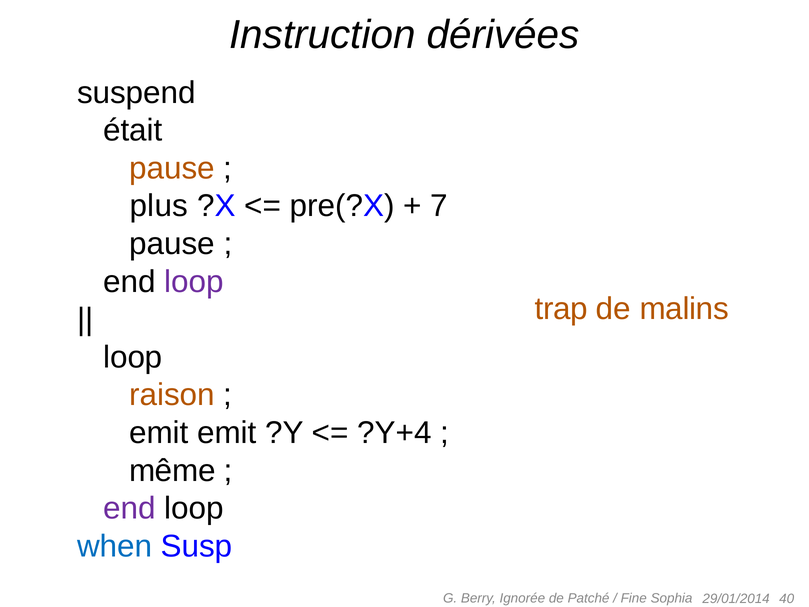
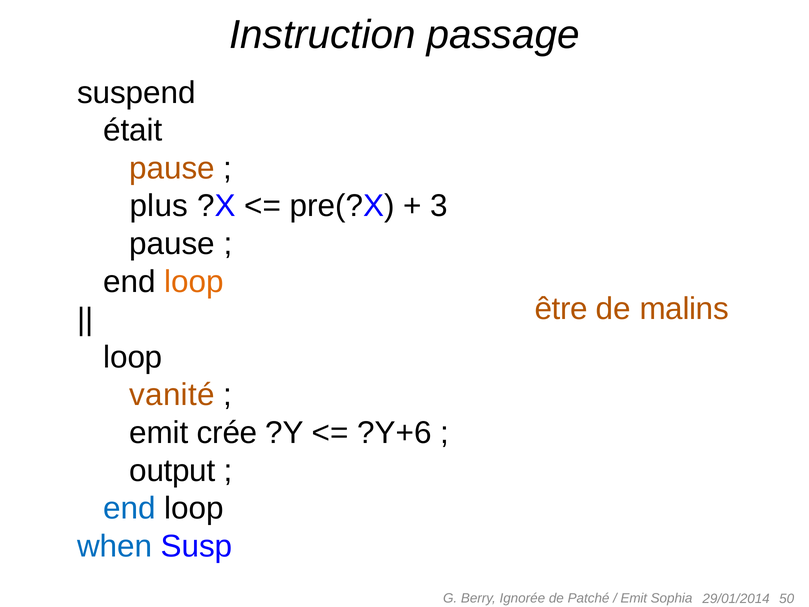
dérivées: dérivées -> passage (503, 35)
7: 7 -> 3 (439, 206)
loop colour: purple -> orange (194, 282)
trap: trap -> être (561, 309)
raison: raison -> vanité (172, 395)
emit emit: emit -> crée (227, 433)
?Y+4: ?Y+4 -> ?Y+6 (394, 433)
même: même -> output (172, 470)
end colour: purple -> blue (129, 508)
Fine: Fine -> Emit (634, 598)
40: 40 -> 50 (787, 599)
